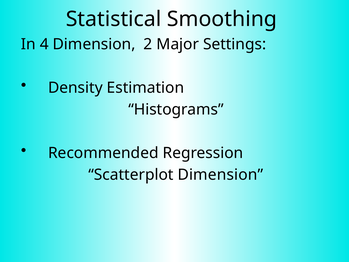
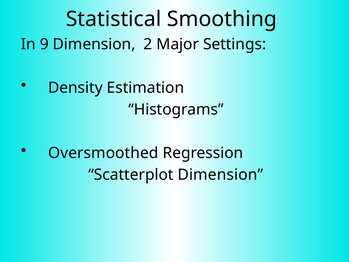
4: 4 -> 9 (44, 44)
Recommended: Recommended -> Oversmoothed (103, 153)
